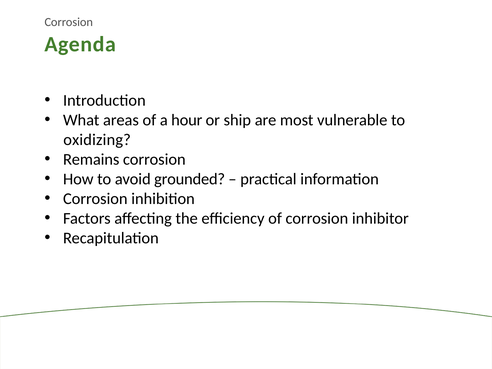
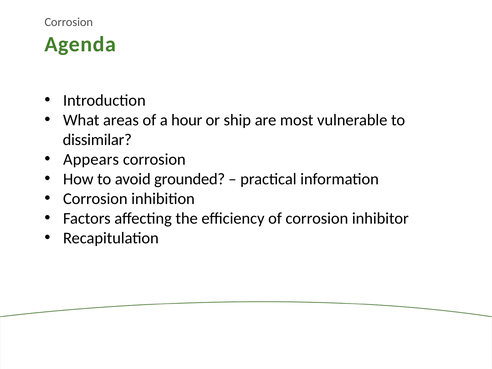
oxidizing: oxidizing -> dissimilar (97, 140)
Remains: Remains -> Appears (91, 159)
